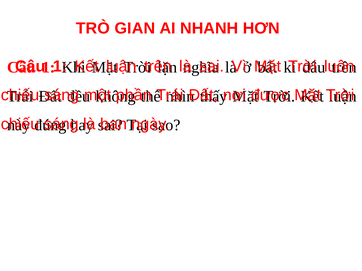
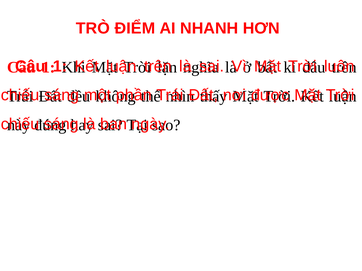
GIAN: GIAN -> ĐIỂM (135, 28)
